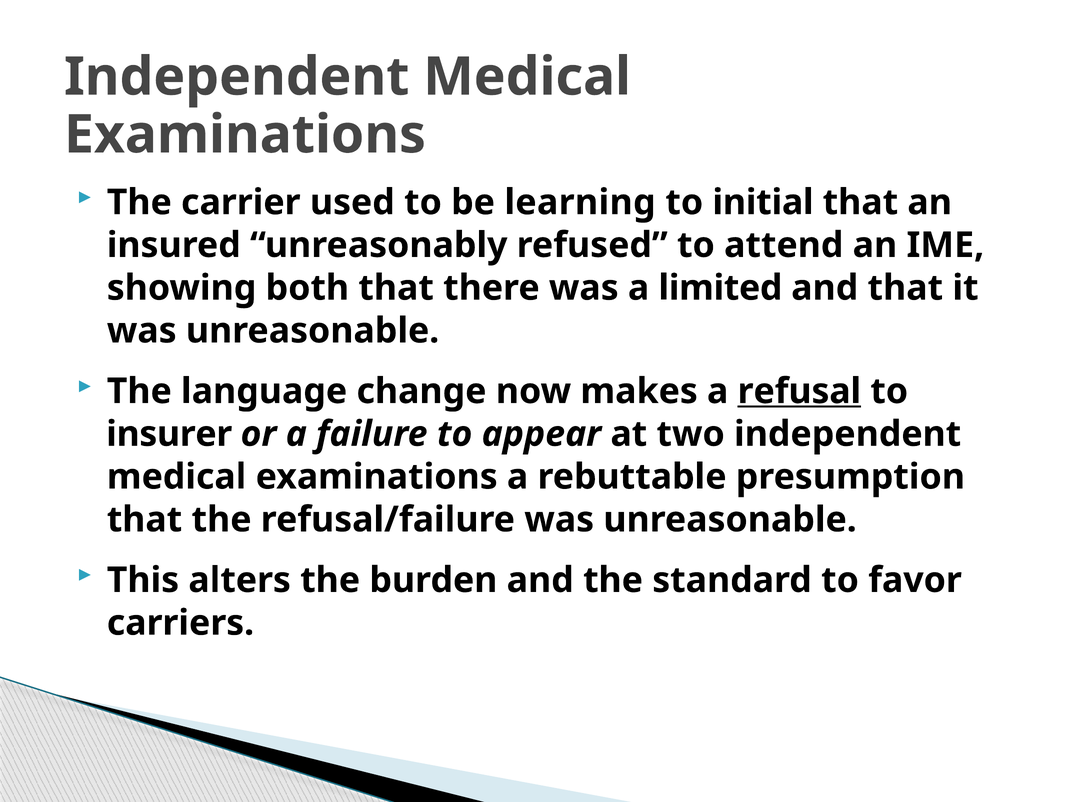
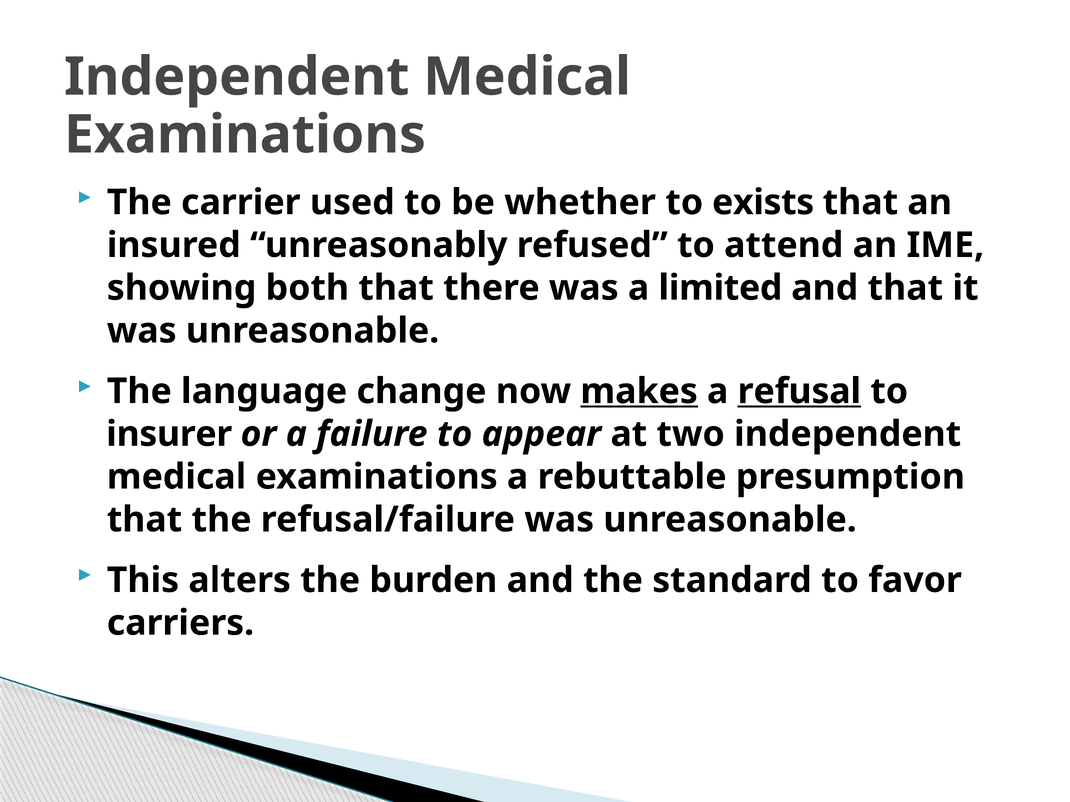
learning: learning -> whether (580, 203)
initial: initial -> exists (763, 203)
makes underline: none -> present (639, 392)
